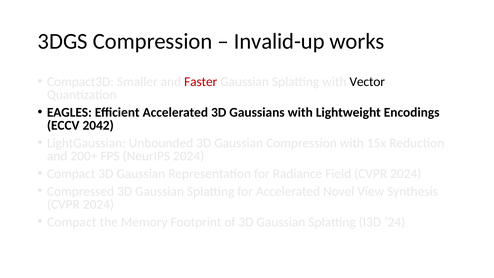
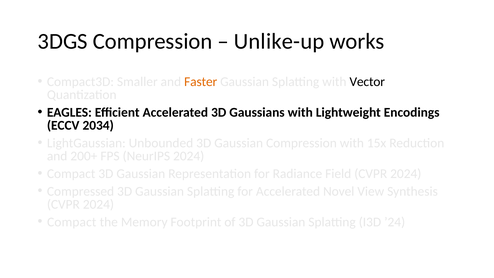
Invalid-up: Invalid-up -> Unlike-up (279, 41)
Faster colour: red -> orange (201, 82)
2042: 2042 -> 2034 (98, 125)
